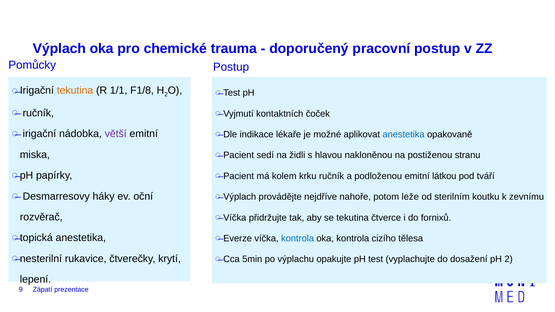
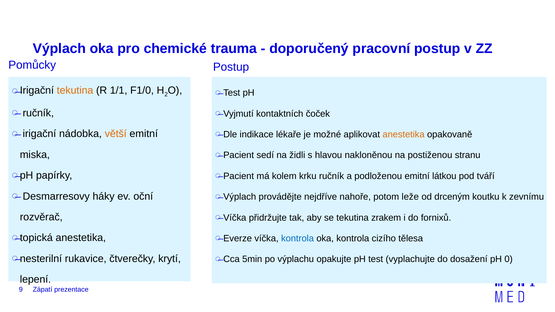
F1/8: F1/8 -> F1/0 (142, 91)
větší colour: purple -> orange (116, 134)
anestetika colour: blue -> orange (404, 135)
sterilním: sterilním -> drceným (452, 197)
čtverce: čtverce -> zrakem (386, 218)
pH 2: 2 -> 0 (509, 259)
